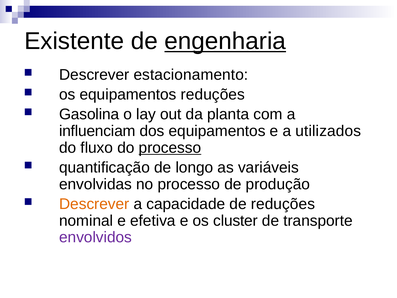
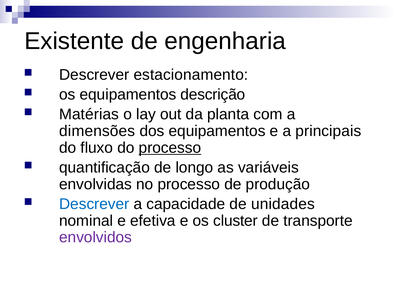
engenharia underline: present -> none (225, 41)
equipamentos reduções: reduções -> descrição (213, 94)
Gasolina: Gasolina -> Matérias (89, 114)
influenciam: influenciam -> dimensões (97, 131)
utilizados: utilizados -> principais (328, 131)
Descrever colour: orange -> blue (94, 204)
de reduções: reduções -> unidades (283, 204)
